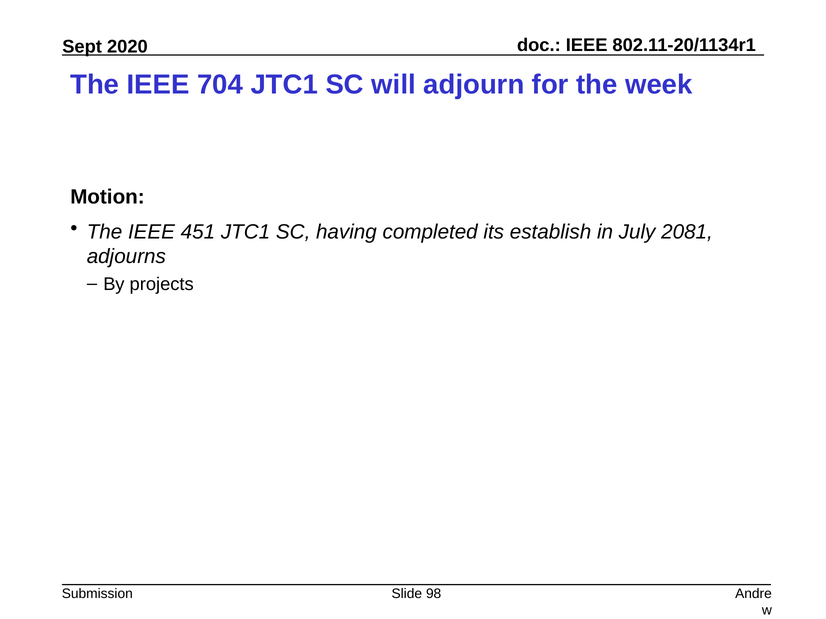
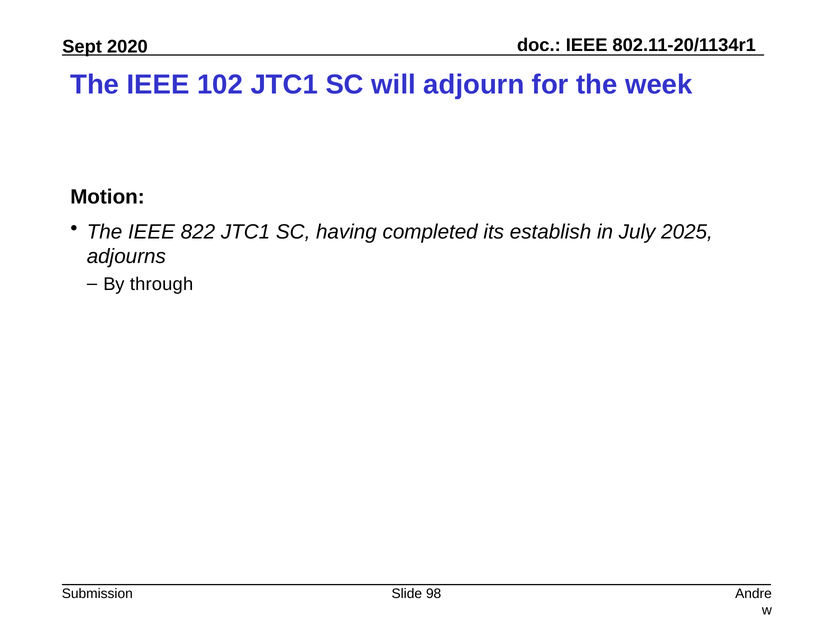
704: 704 -> 102 (220, 85)
451: 451 -> 822 (198, 232)
2081: 2081 -> 2025 (687, 232)
projects: projects -> through (162, 285)
